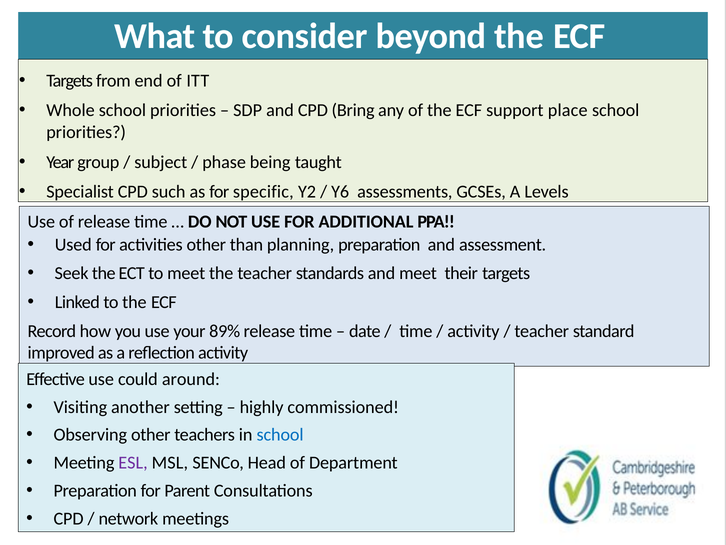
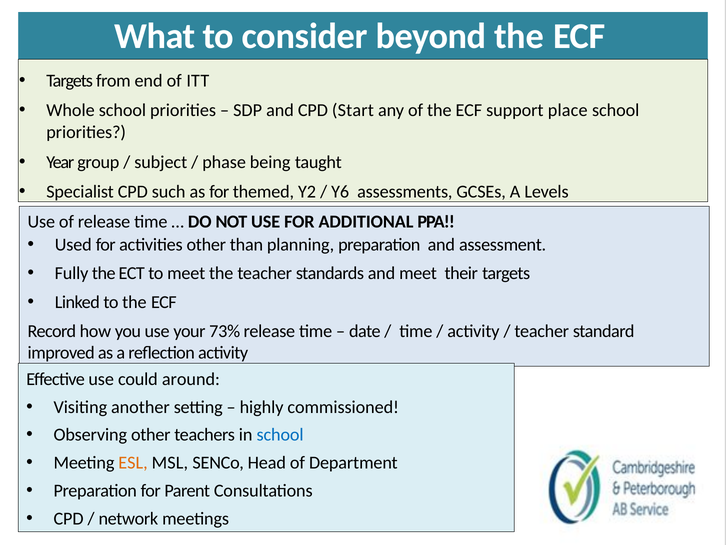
Bring: Bring -> Start (353, 110)
specific: specific -> themed (263, 192)
Seek: Seek -> Fully (72, 273)
89%: 89% -> 73% (225, 331)
ESL colour: purple -> orange (133, 462)
